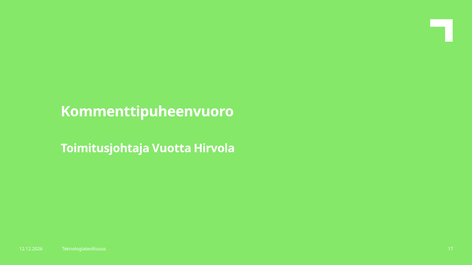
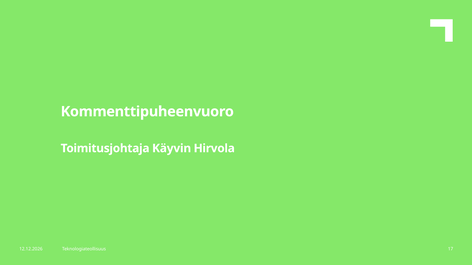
Vuotta: Vuotta -> Käyvin (172, 149)
